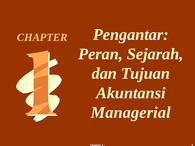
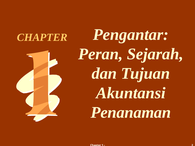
Managerial: Managerial -> Penanaman (131, 113)
